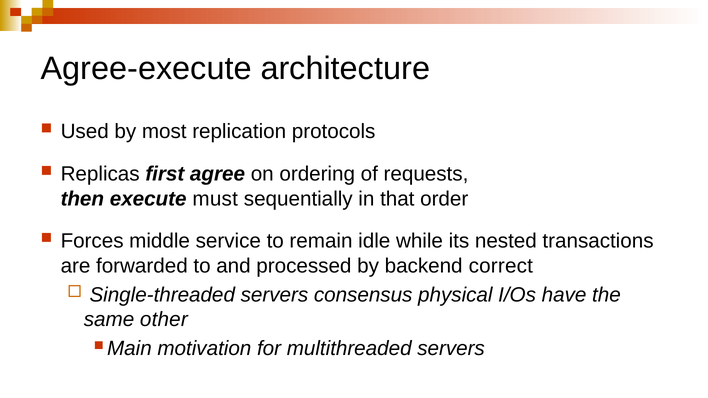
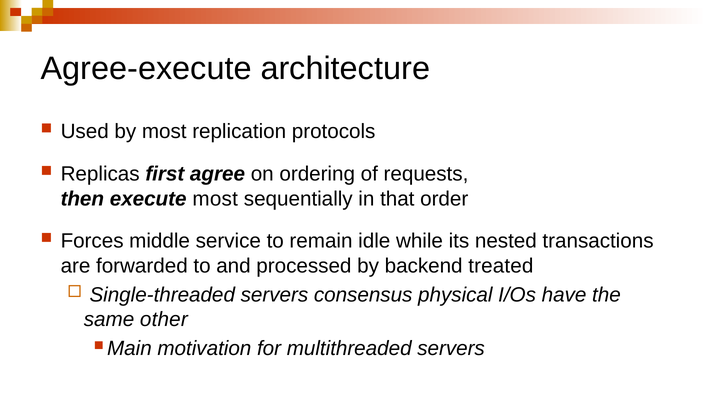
execute must: must -> most (215, 199)
correct: correct -> treated (501, 266)
